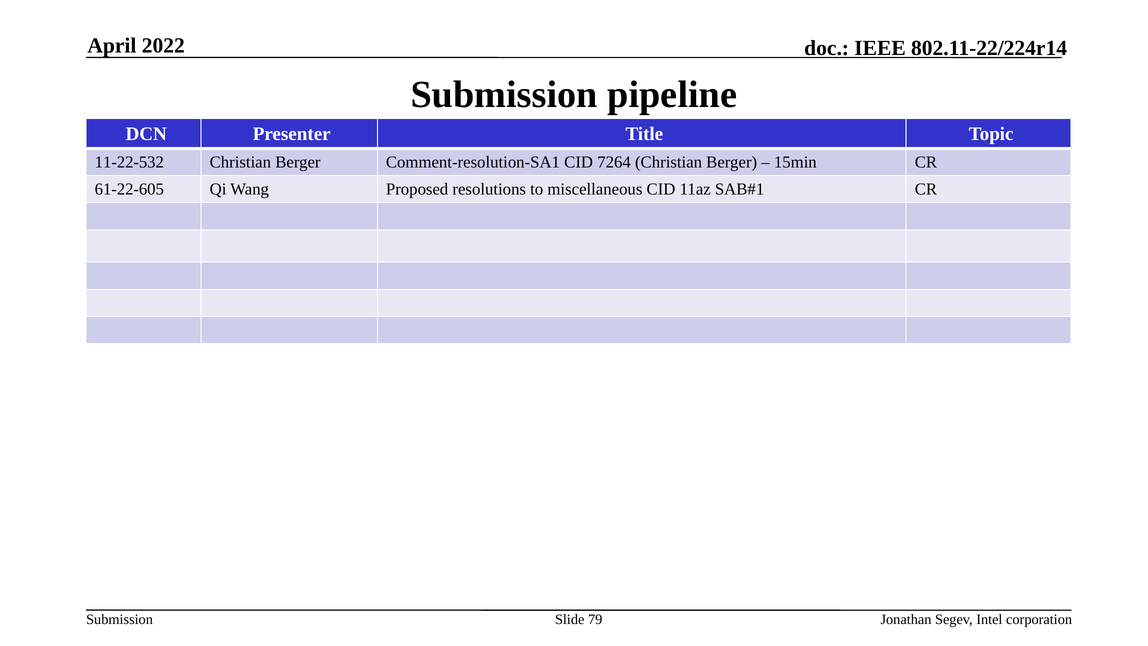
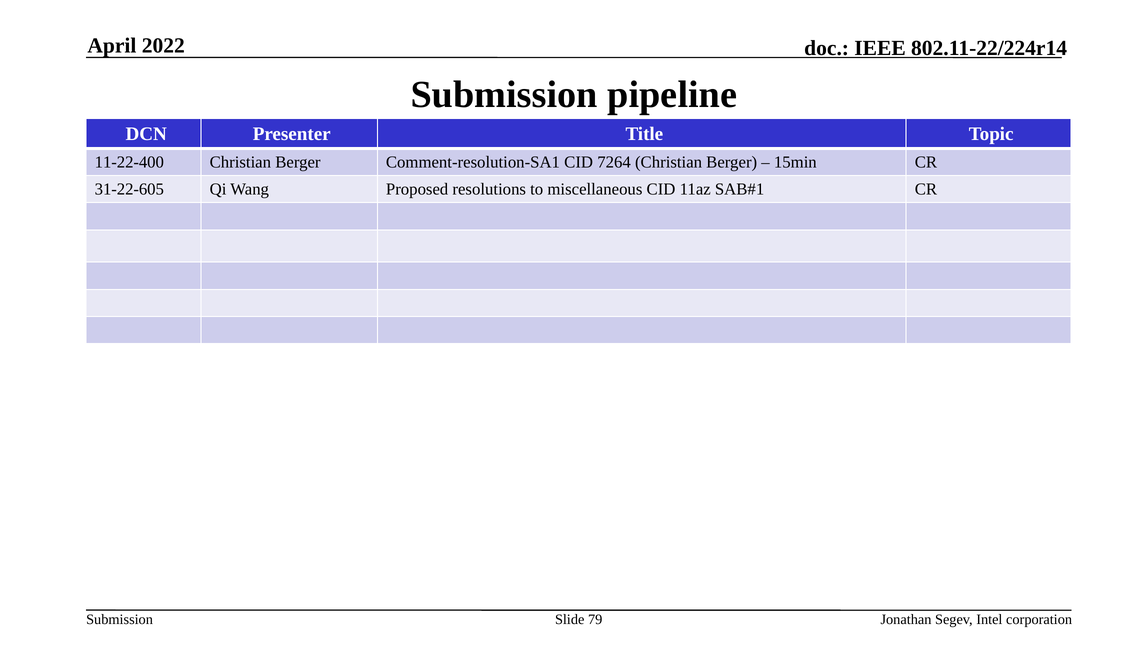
11-22-532: 11-22-532 -> 11-22-400 (129, 162)
61-22-605: 61-22-605 -> 31-22-605 (129, 189)
